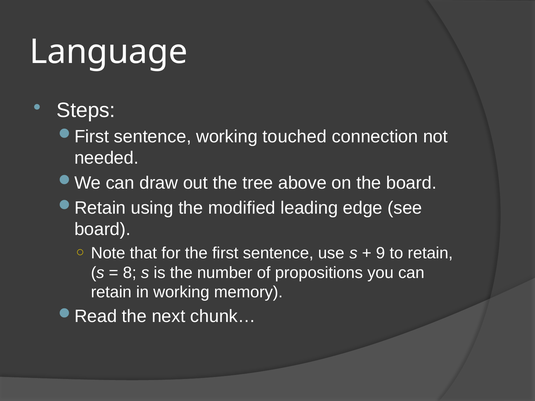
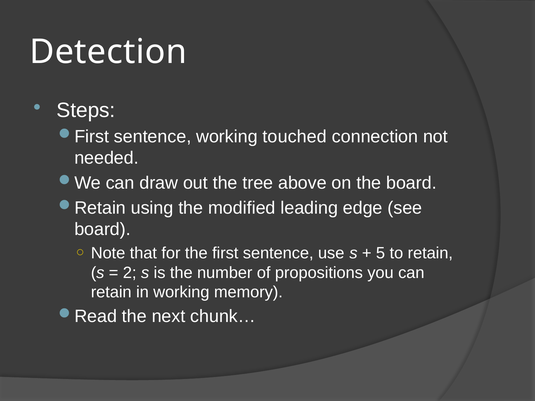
Language: Language -> Detection (108, 52)
9: 9 -> 5 (381, 253)
8: 8 -> 2 (130, 273)
